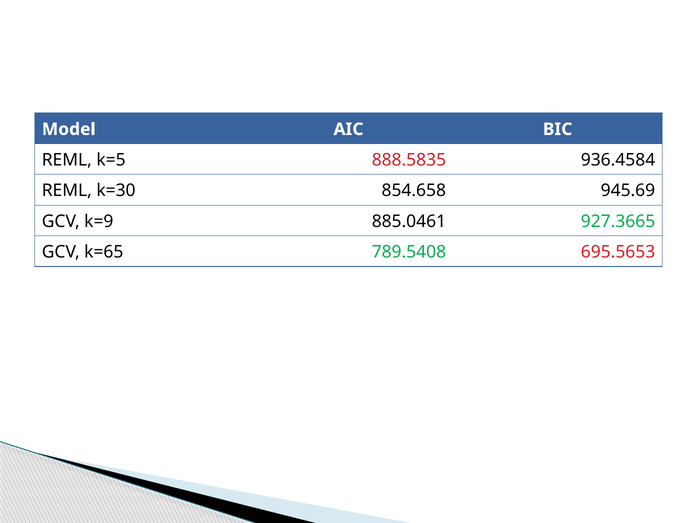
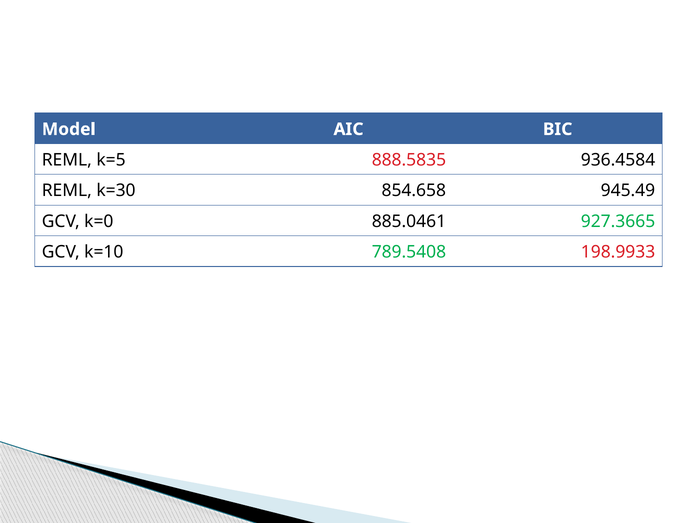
945.69: 945.69 -> 945.49 (628, 191)
k=9: k=9 -> k=0 (99, 221)
k=65: k=65 -> k=10 (104, 252)
695.5653: 695.5653 -> 198.9933 (618, 252)
